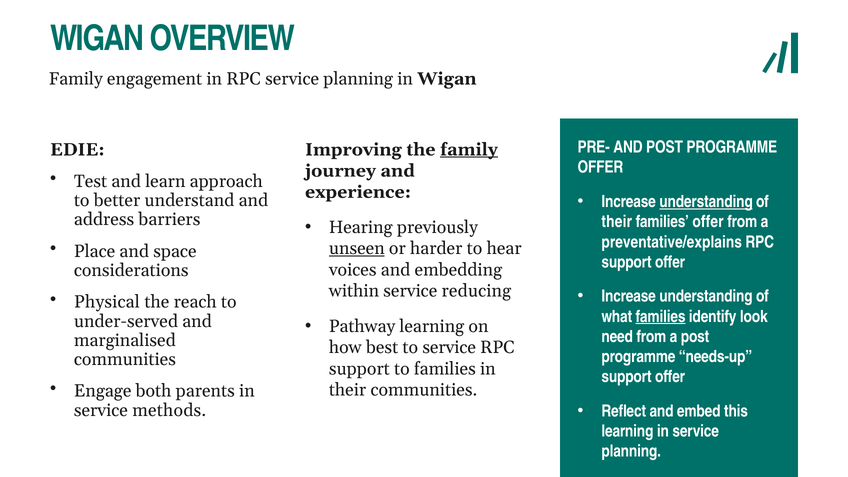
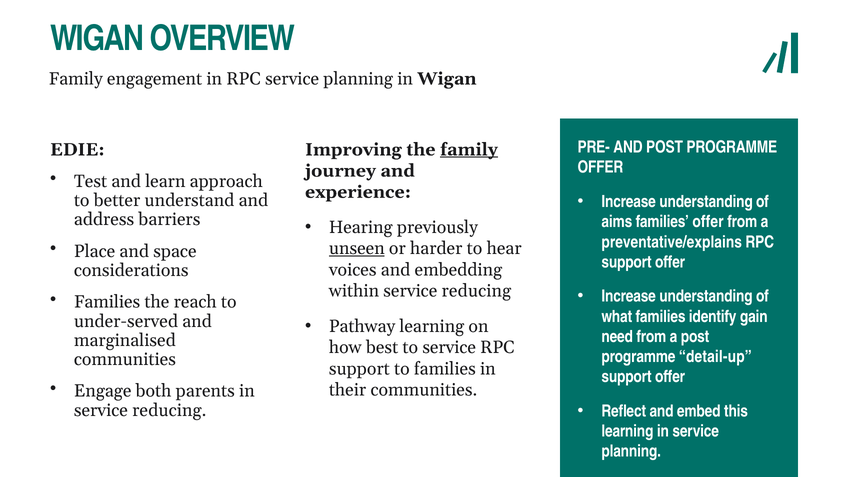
understanding underline: present -> none (706, 202)
their: their -> aims (617, 222)
Physical: Physical -> Families (107, 302)
families underline: present -> none (661, 317)
look: look -> gain (754, 317)
needs-up: needs-up -> detail-up (715, 357)
methods: methods -> reducing (169, 410)
